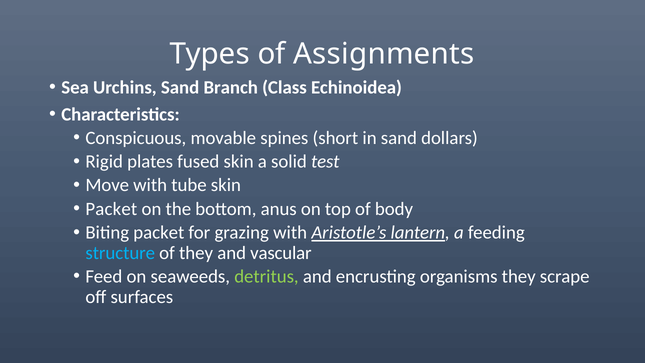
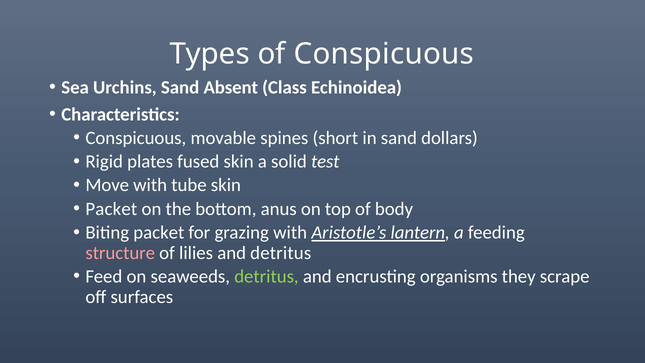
of Assignments: Assignments -> Conspicuous (384, 54)
Branch: Branch -> Absent (231, 87)
structure colour: light blue -> pink (120, 253)
of they: they -> lilies (196, 253)
and vascular: vascular -> detritus (281, 253)
